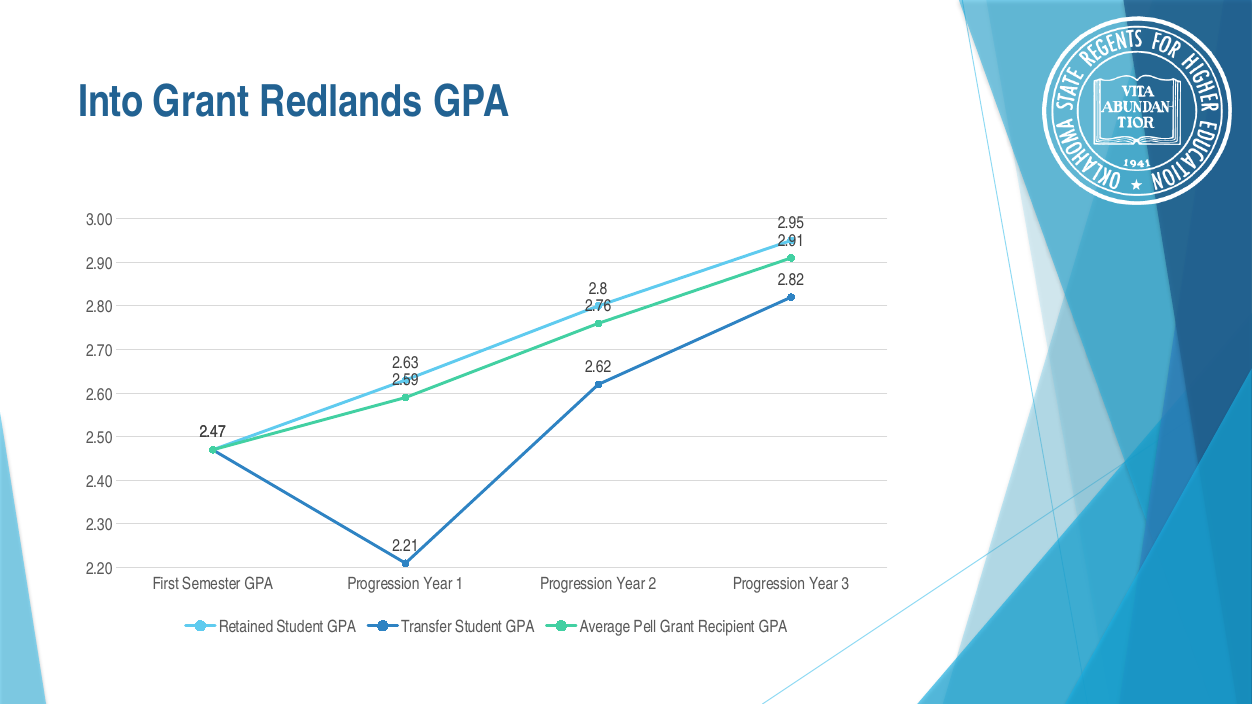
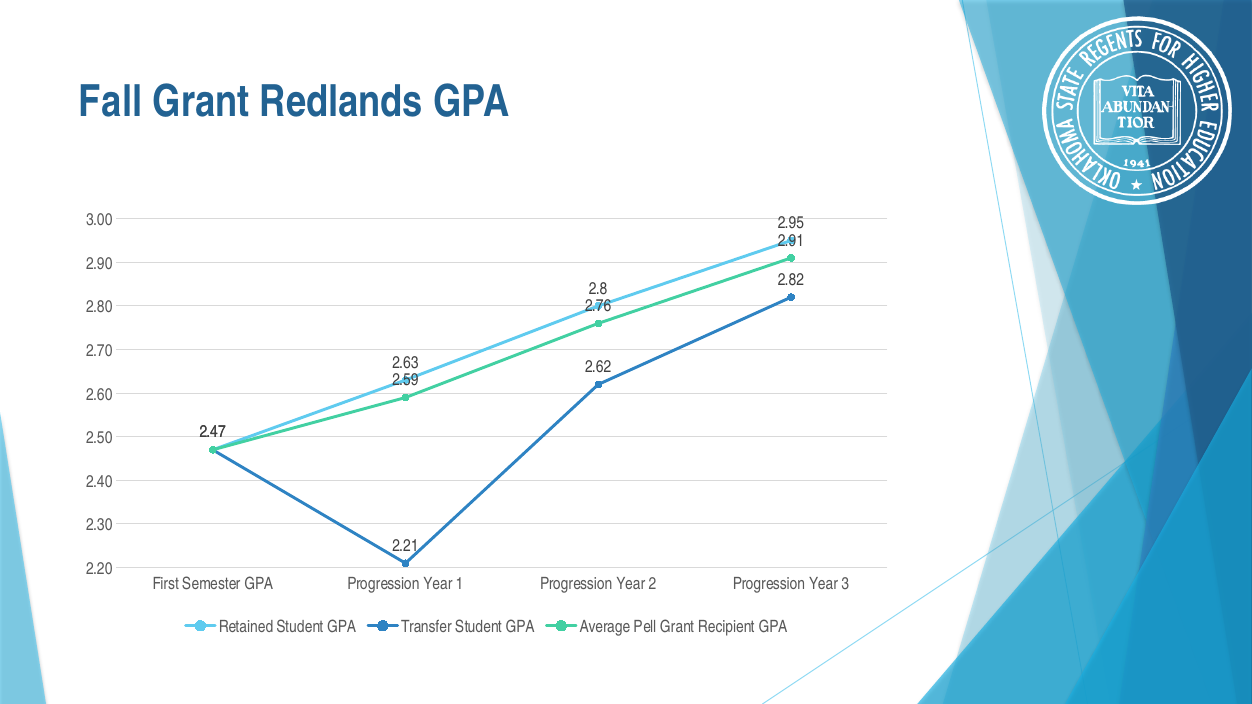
Into: Into -> Fall (111, 102)
